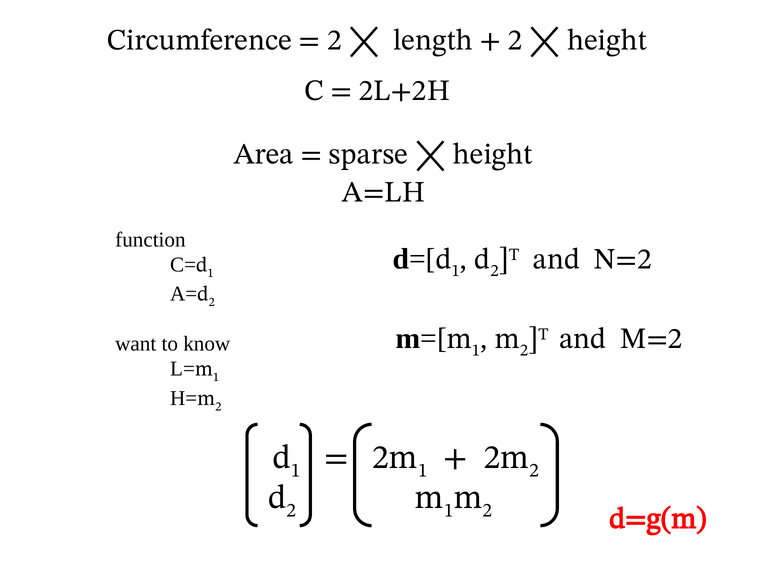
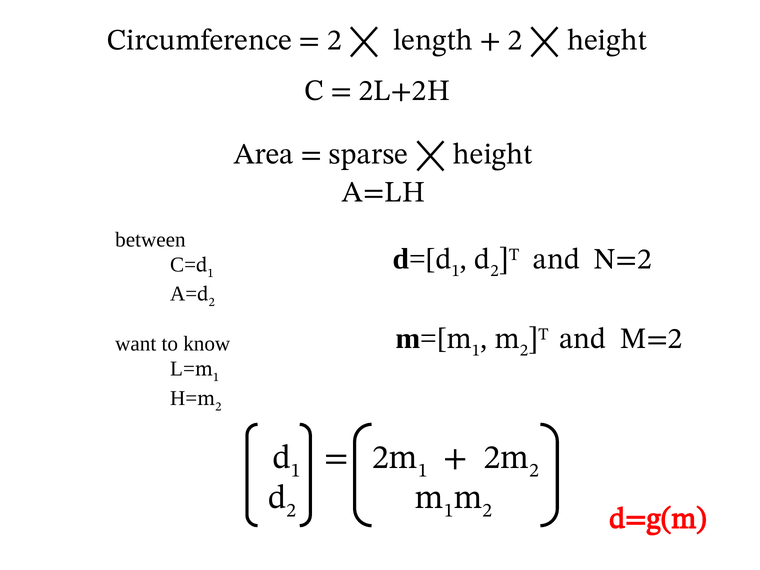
function: function -> between (150, 240)
